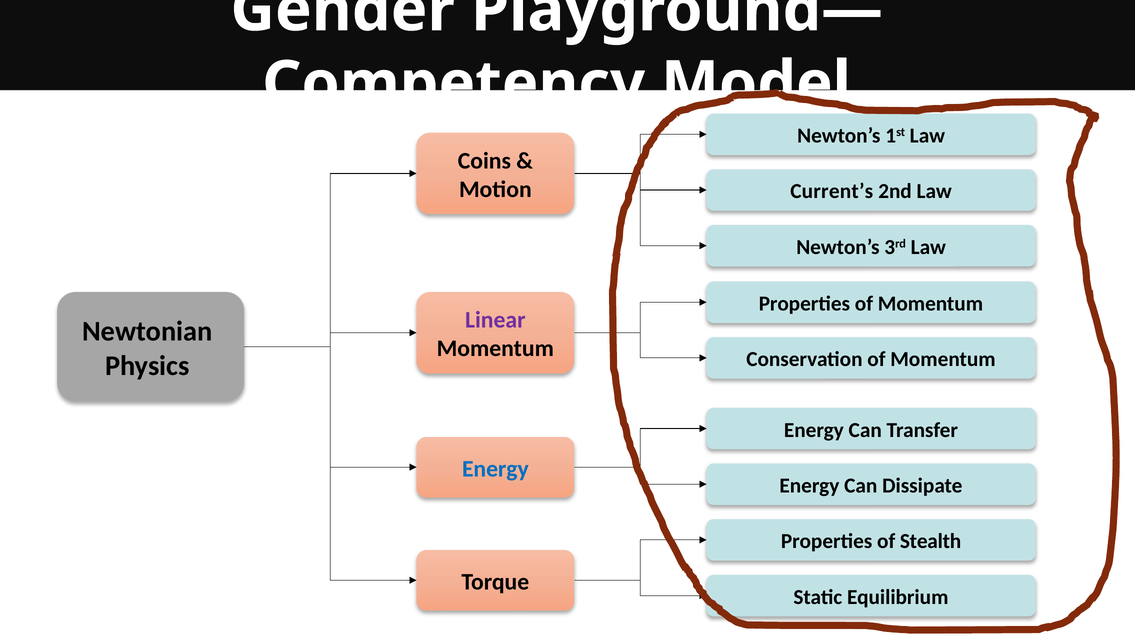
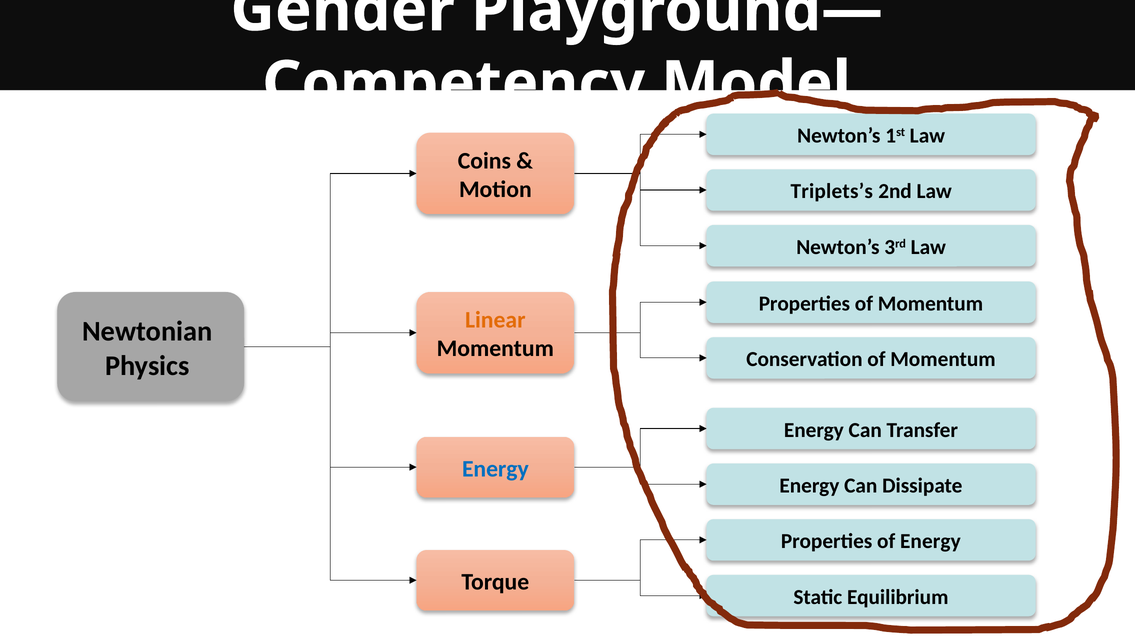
Current’s: Current’s -> Triplets’s (832, 191)
Linear colour: purple -> orange (495, 320)
of Stealth: Stealth -> Energy (930, 541)
